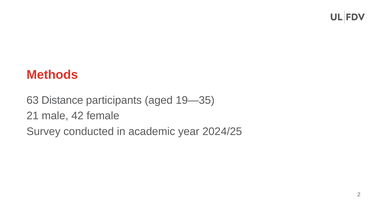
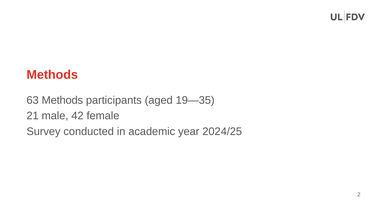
63 Distance: Distance -> Methods (62, 100)
